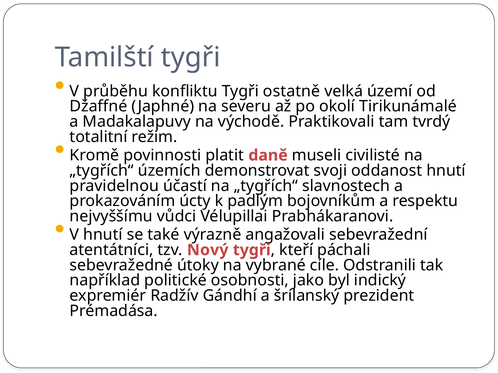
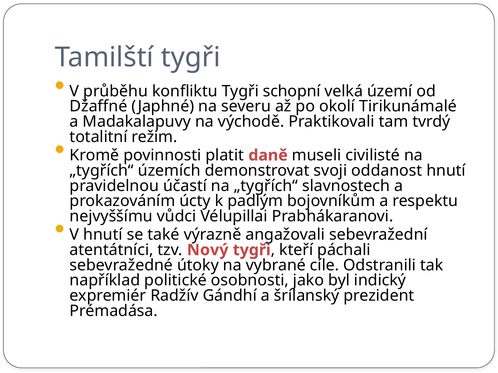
ostatně: ostatně -> schopní (292, 91)
